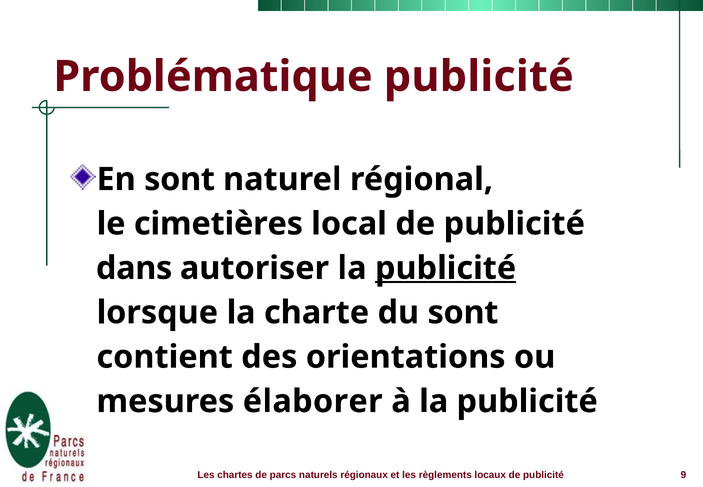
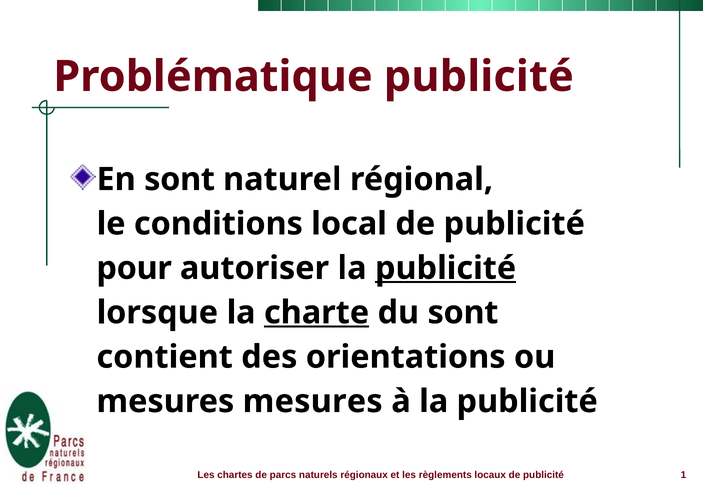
cimetières: cimetières -> conditions (218, 224)
dans: dans -> pour (134, 268)
charte underline: none -> present (317, 312)
mesures élaborer: élaborer -> mesures (313, 401)
9: 9 -> 1 (683, 474)
